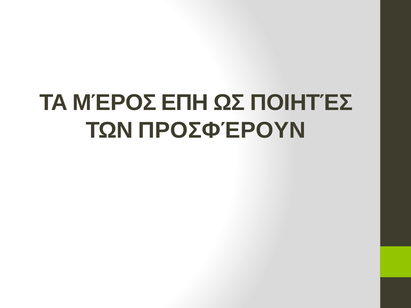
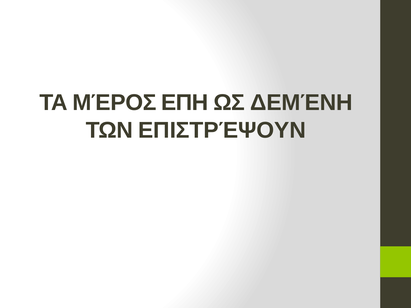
ΠΟΙΗΤΈΣ: ΠΟΙΗΤΈΣ -> ΔΕΜΈΝΗ (301, 103)
ΠΡΟΣΦΈΡΟΥΝ: ΠΡΟΣΦΈΡΟΥΝ -> ΕΠΙΣΤΡΈΨΟΥΝ (222, 130)
